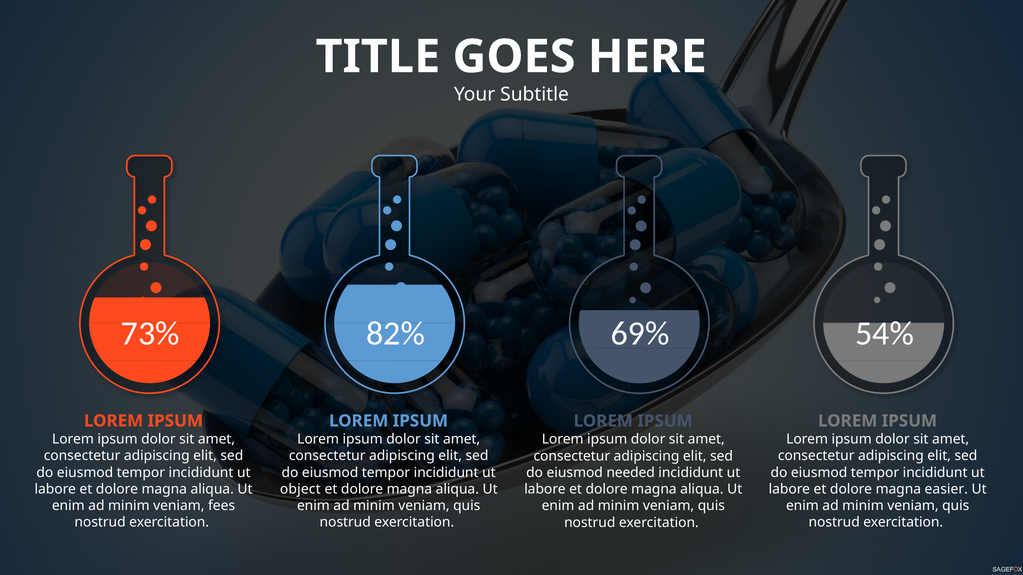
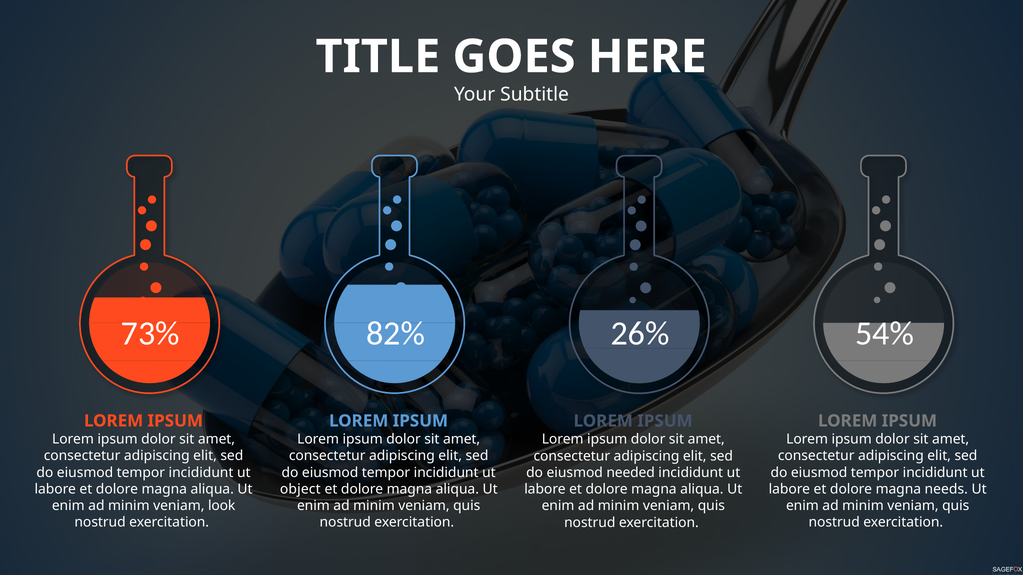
69%: 69% -> 26% (640, 334)
easier: easier -> needs (946, 489)
fees: fees -> look (222, 506)
